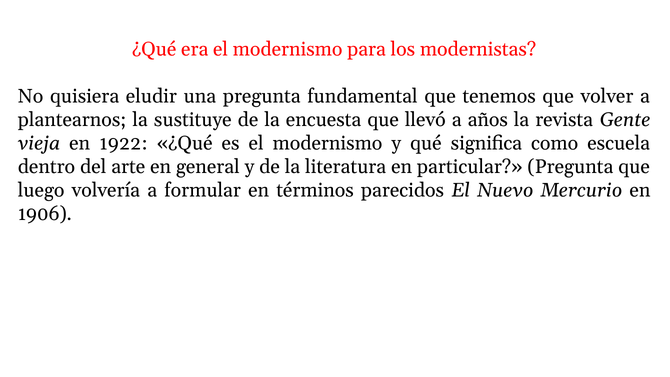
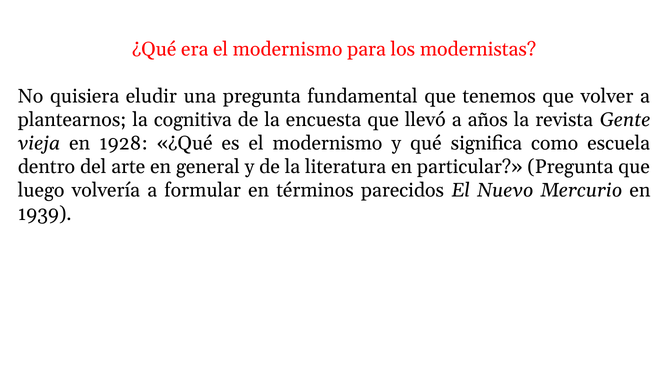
sustituye: sustituye -> cognitiva (193, 120)
1922: 1922 -> 1928 (123, 143)
1906: 1906 -> 1939 (45, 214)
